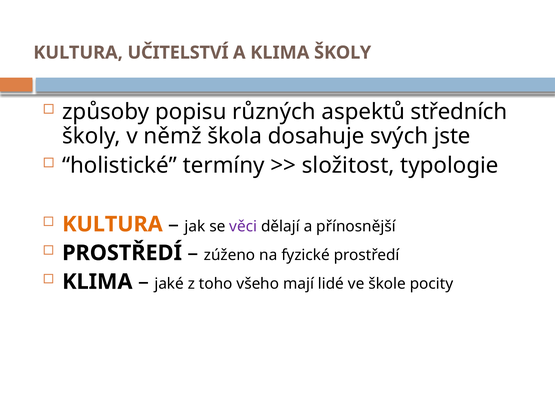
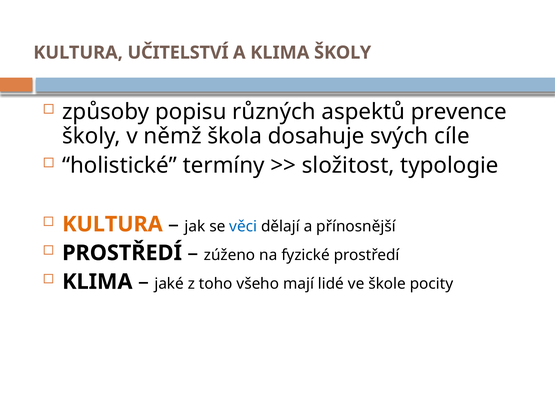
středních: středních -> prevence (459, 112)
jste: jste -> cíle (452, 136)
věci colour: purple -> blue (243, 226)
